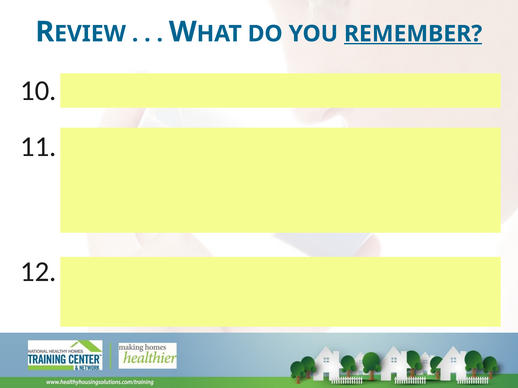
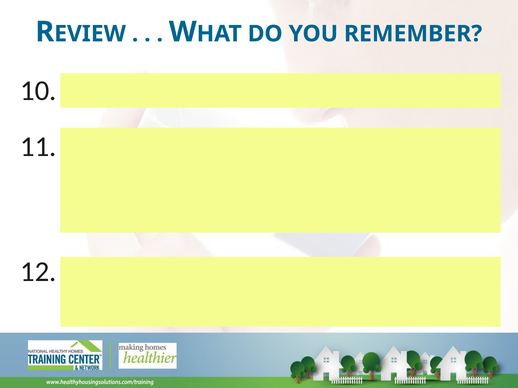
REMEMBER underline: present -> none (413, 34)
